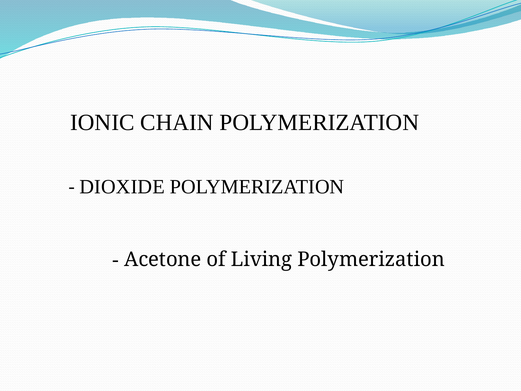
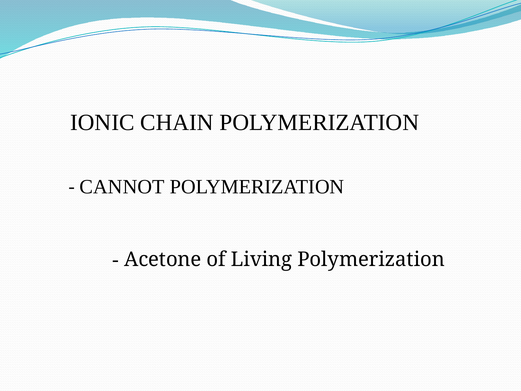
DIOXIDE: DIOXIDE -> CANNOT (122, 187)
